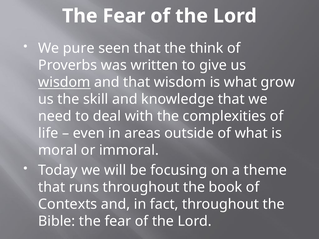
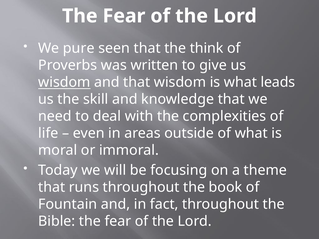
grow: grow -> leads (278, 82)
Contexts: Contexts -> Fountain (68, 204)
